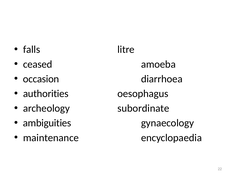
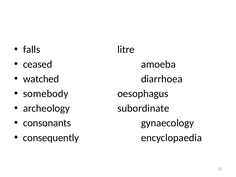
occasion: occasion -> watched (41, 79)
authorities: authorities -> somebody (46, 94)
ambiguities: ambiguities -> consonants (47, 123)
maintenance: maintenance -> consequently (51, 138)
